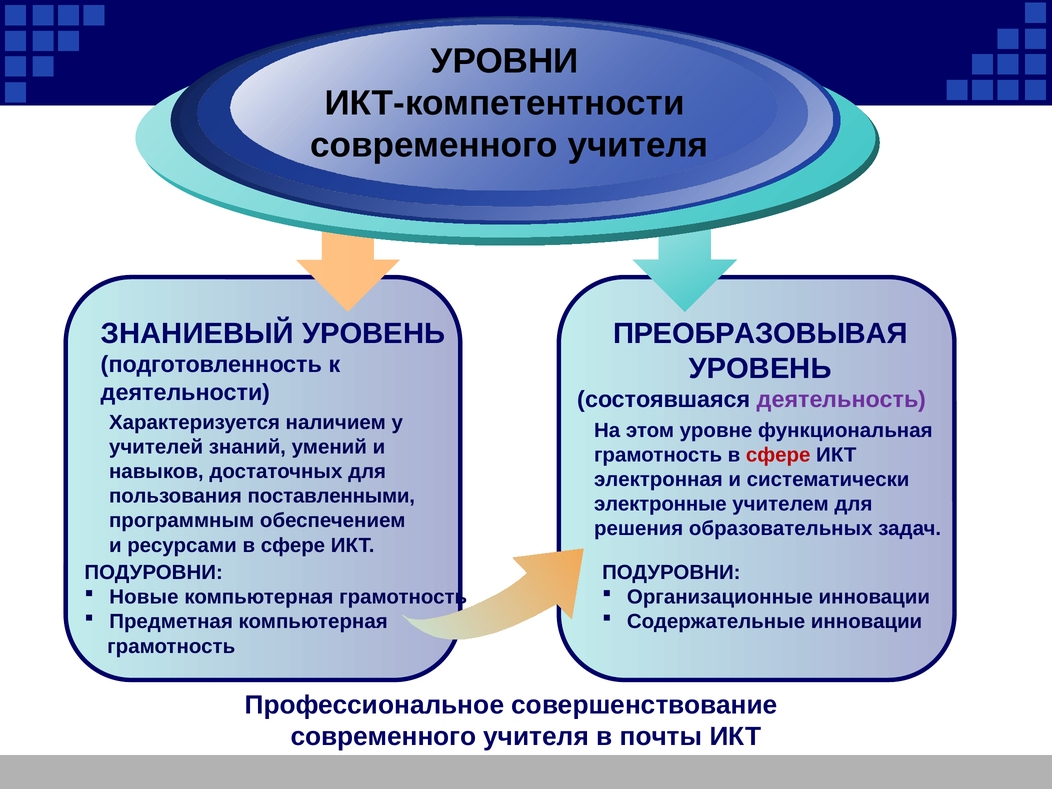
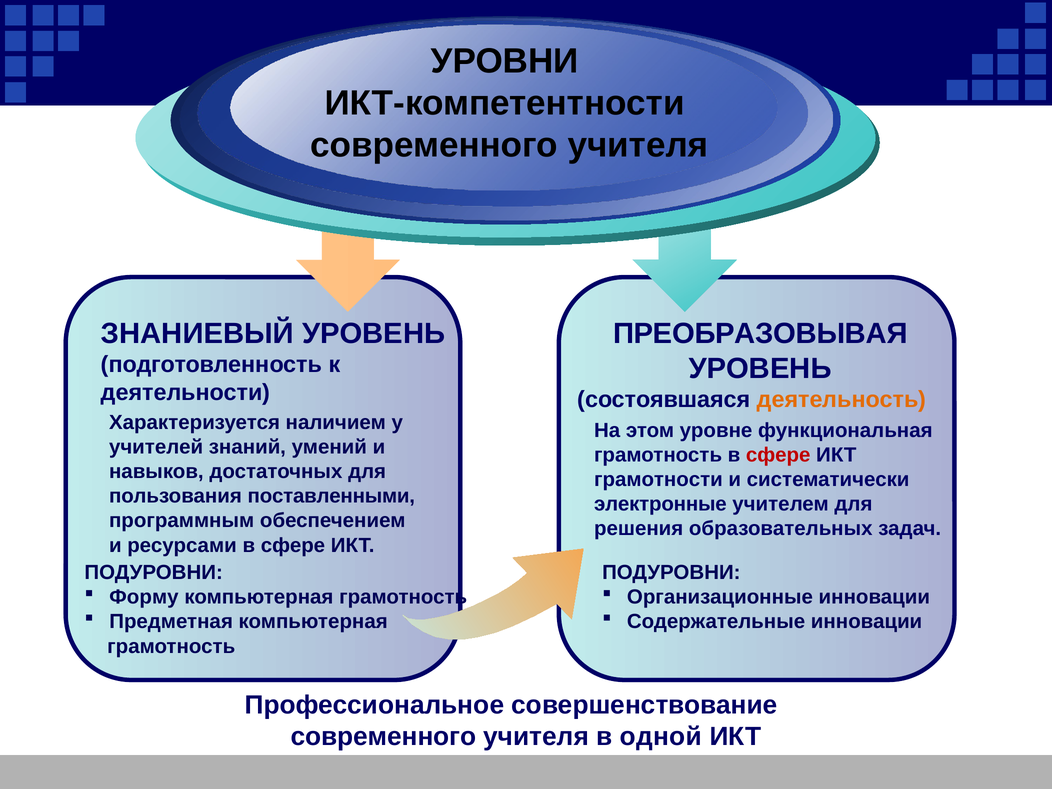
деятельность colour: purple -> orange (842, 400)
электронная: электронная -> грамотности (658, 480)
Новые: Новые -> Форму (144, 597)
почты: почты -> одной (661, 736)
